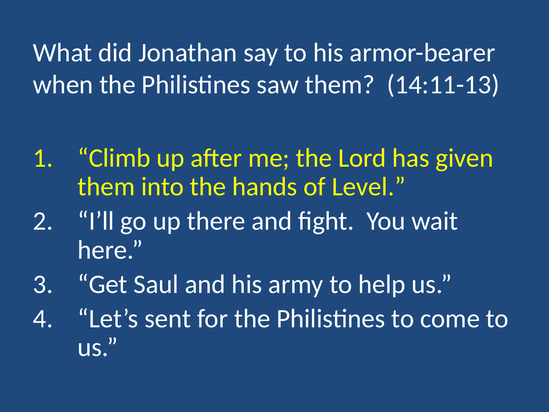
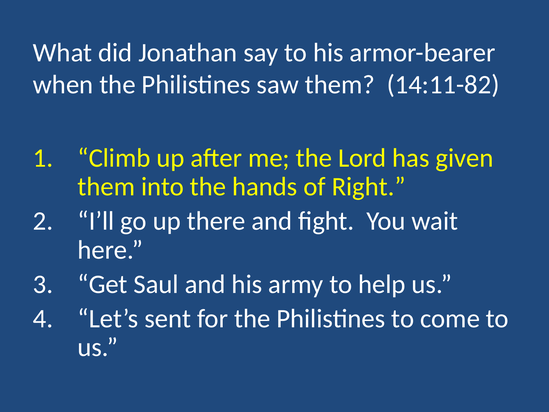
14:11-13: 14:11-13 -> 14:11-82 (443, 85)
Level: Level -> Right (369, 187)
